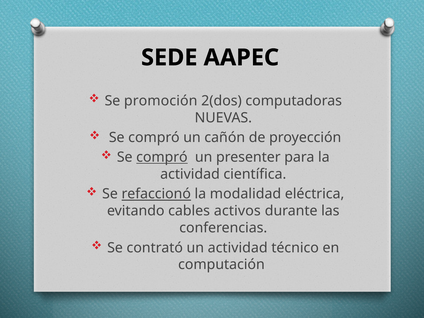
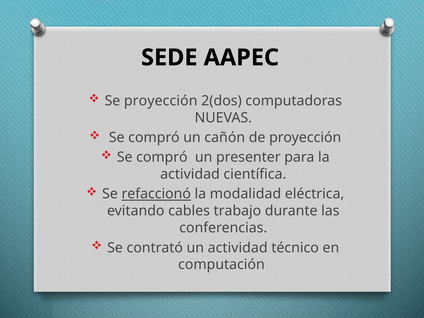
Se promoción: promoción -> proyección (161, 101)
compró underline: present -> none (162, 157)
activos: activos -> trabajo (237, 211)
